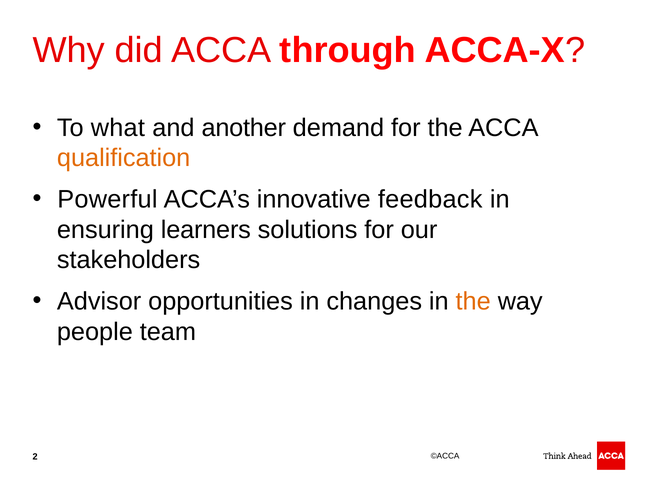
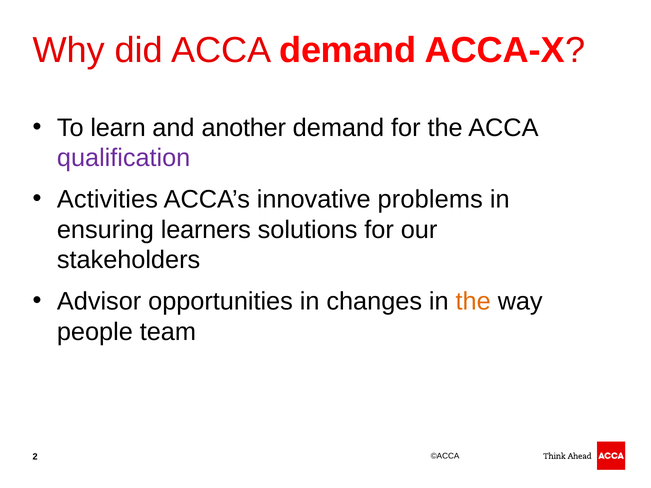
ACCA through: through -> demand (348, 51)
what: what -> learn (118, 128)
qualification colour: orange -> purple (124, 158)
Powerful: Powerful -> Activities (107, 199)
feedback: feedback -> problems (430, 199)
